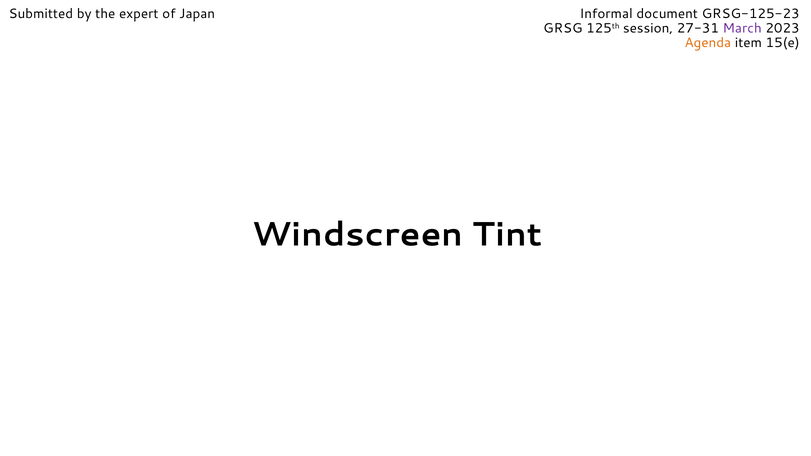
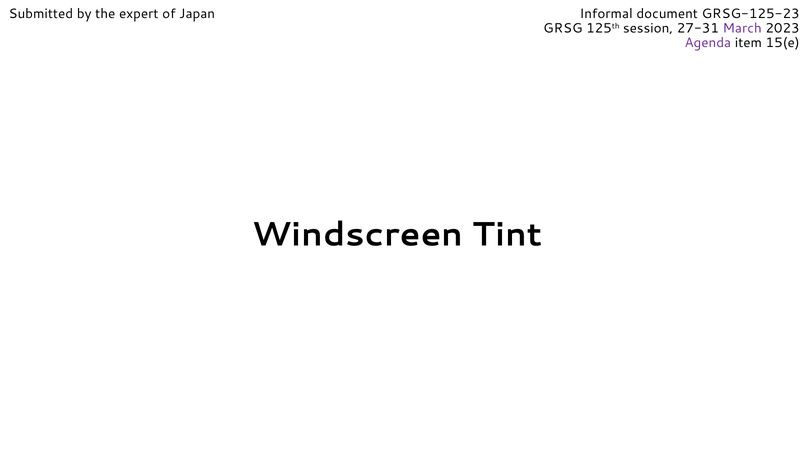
Agenda colour: orange -> purple (708, 43)
